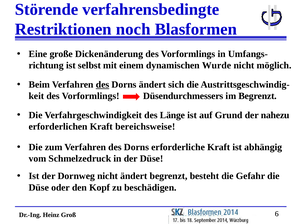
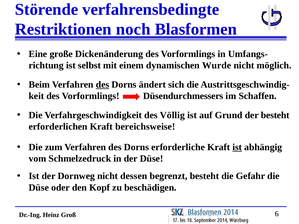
im Begrenzt: Begrenzt -> Schaffen (258, 96)
Länge: Länge -> Völlig (172, 115)
der nahezu: nahezu -> besteht (275, 115)
ist underline: none -> present (237, 147)
nicht ändert: ändert -> dessen (134, 176)
